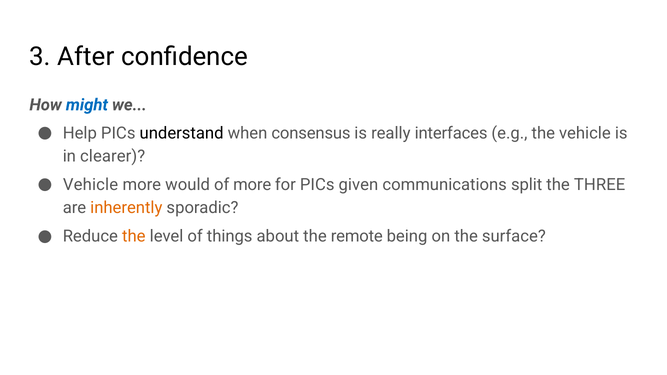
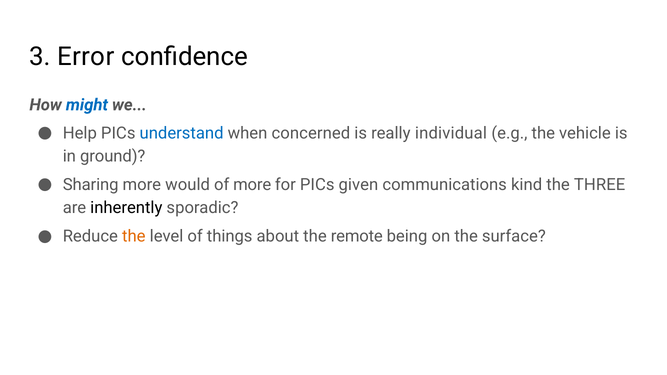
After: After -> Error (86, 57)
understand colour: black -> blue (182, 133)
consensus: consensus -> concerned (311, 133)
interfaces: interfaces -> individual (451, 133)
clearer: clearer -> ground (113, 156)
Vehicle: Vehicle -> Sharing (91, 185)
split: split -> kind (527, 185)
inherently colour: orange -> black (126, 208)
